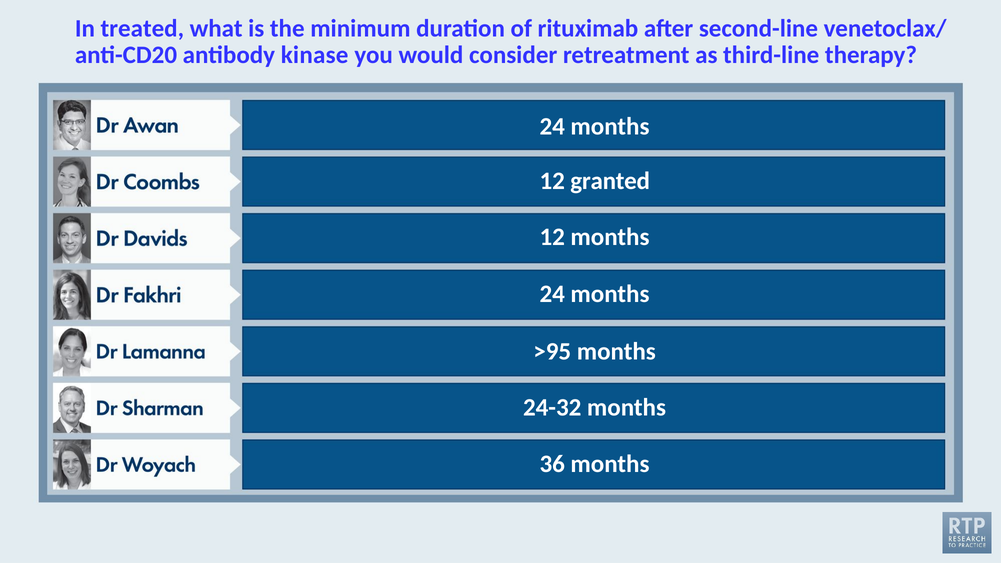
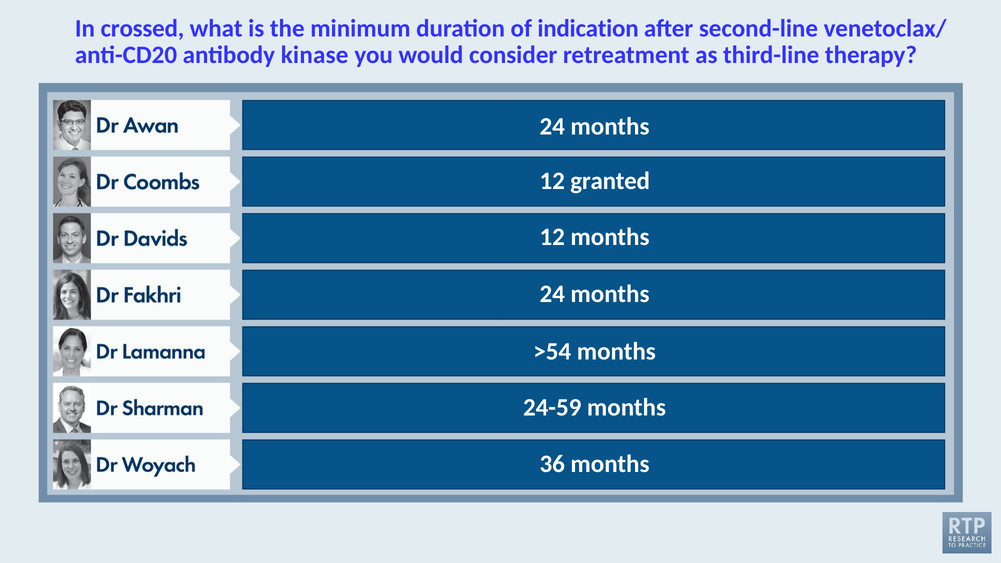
treated: treated -> crossed (142, 28)
rituximab: rituximab -> indication (588, 28)
>95: >95 -> >54 (552, 352)
24-32: 24-32 -> 24-59 (552, 408)
